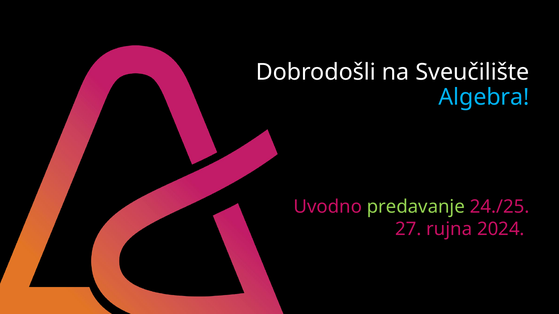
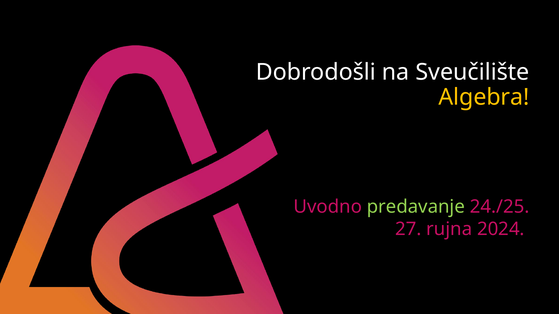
Algebra colour: light blue -> yellow (484, 97)
